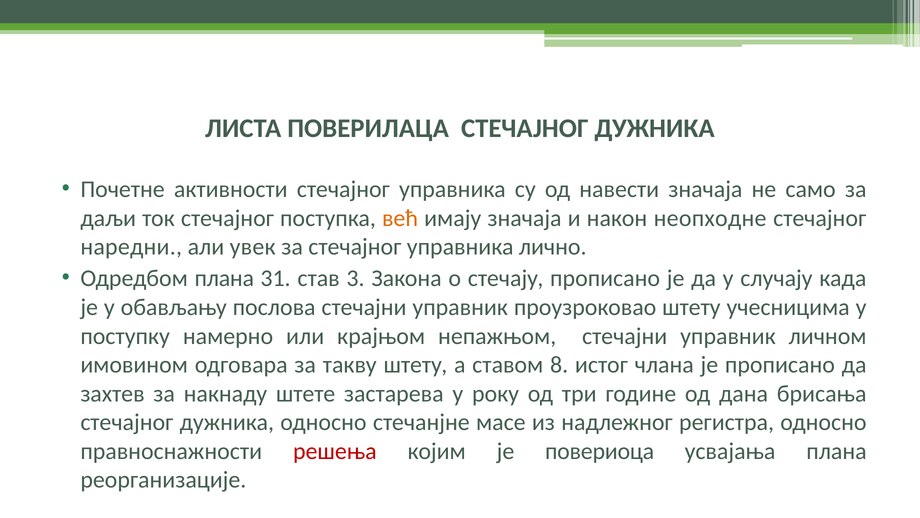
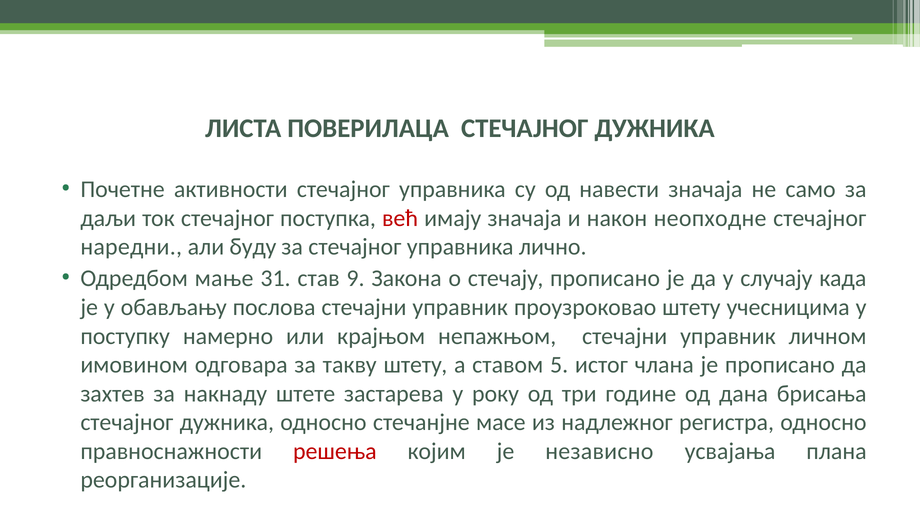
већ colour: orange -> red (400, 218)
увек: увек -> буду (253, 247)
Одредбом плана: плана -> мање (224, 278)
3: 3 -> 9 (356, 278)
8: 8 -> 5 (559, 364)
повериоца: повериоца -> независно (599, 451)
